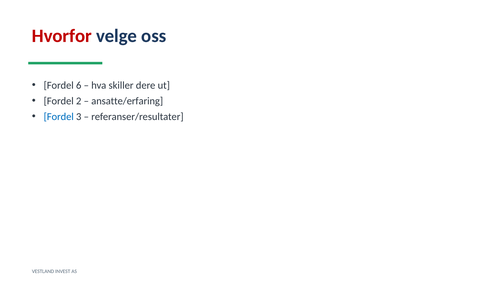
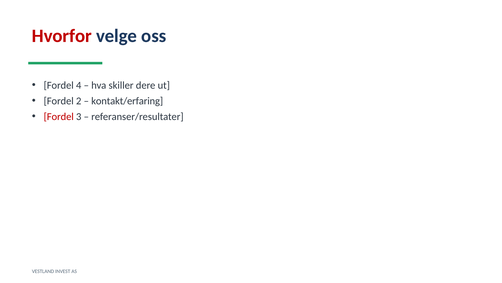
6: 6 -> 4 (79, 85)
ansatte/erfaring: ansatte/erfaring -> kontakt/erfaring (127, 101)
Fordel colour: blue -> red (59, 116)
